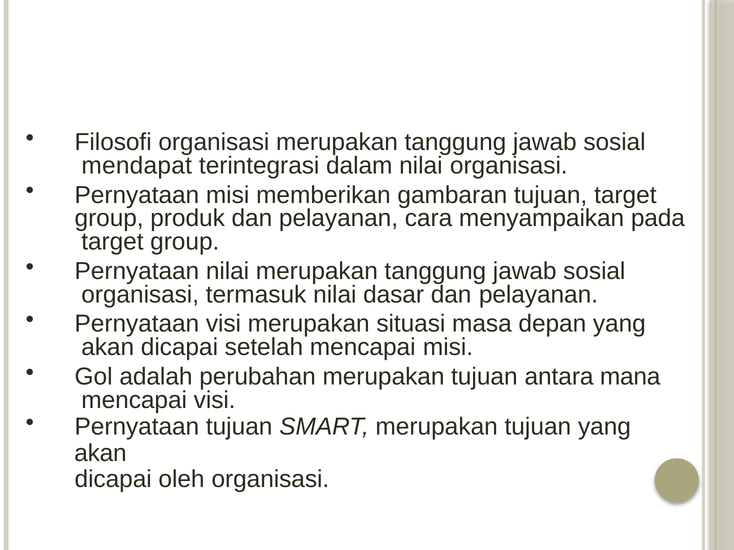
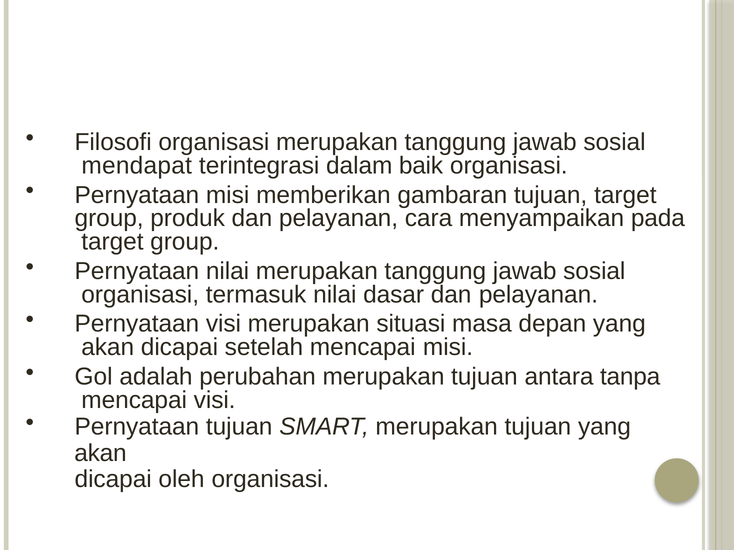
dalam nilai: nilai -> baik (421, 166)
mana: mana -> tanpa (630, 377)
